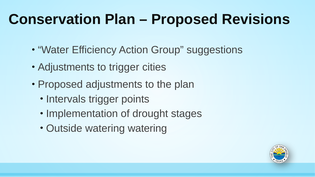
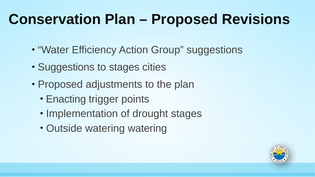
Adjustments: Adjustments -> Suggestions (66, 67)
to trigger: trigger -> stages (124, 67)
Intervals: Intervals -> Enacting (66, 99)
